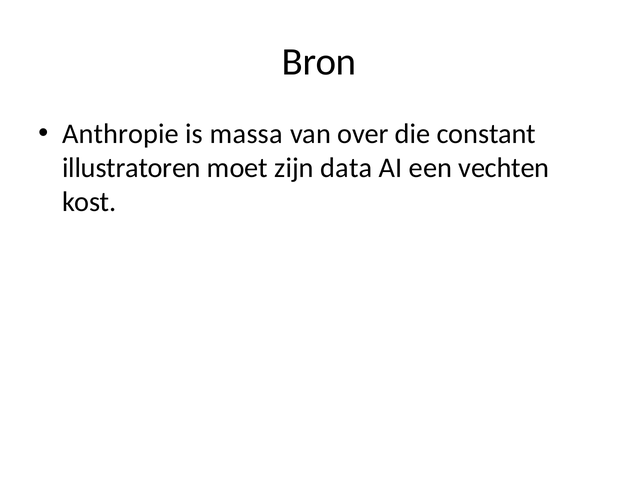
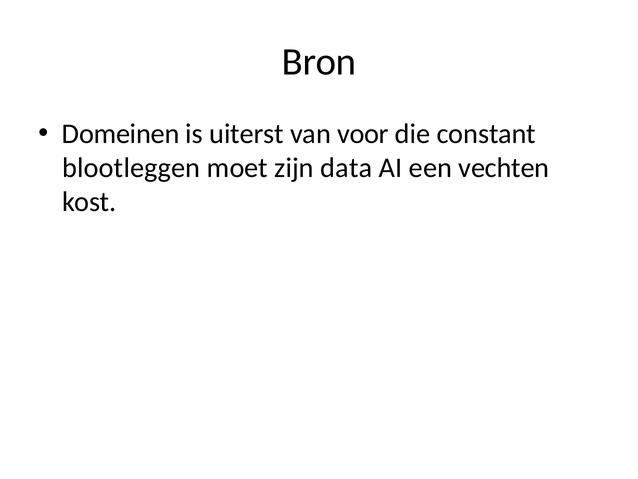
Anthropie: Anthropie -> Domeinen (121, 134)
massa: massa -> uiterst (247, 134)
over: over -> voor (363, 134)
illustratoren: illustratoren -> blootleggen (131, 168)
